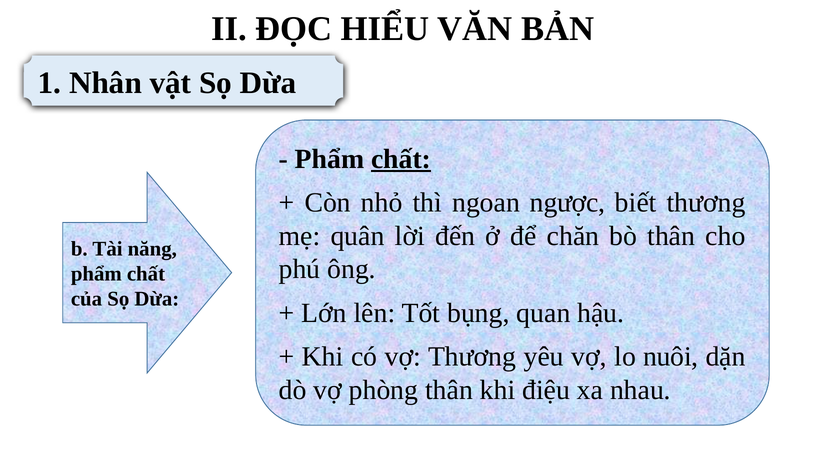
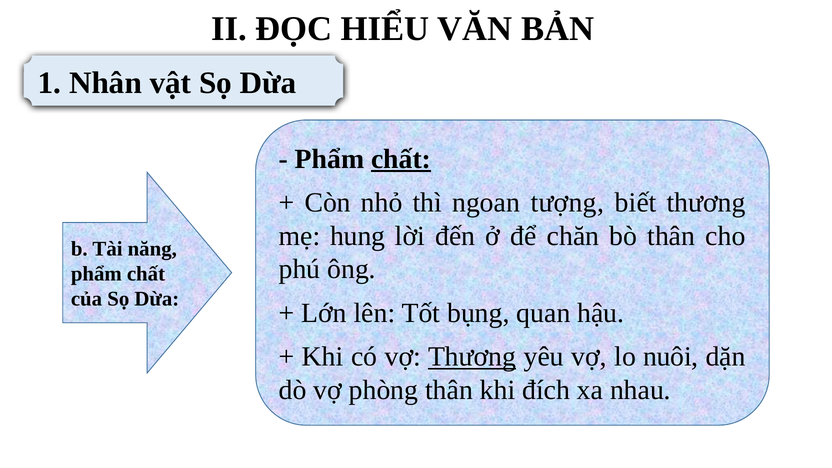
ngược: ngược -> tượng (567, 203)
quân: quân -> hung (358, 236)
Thương underline: none -> present (472, 357)
điệu: điệu -> đích (546, 390)
